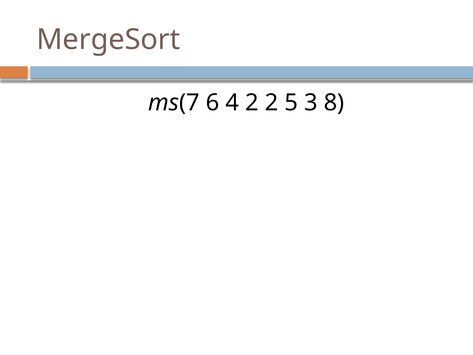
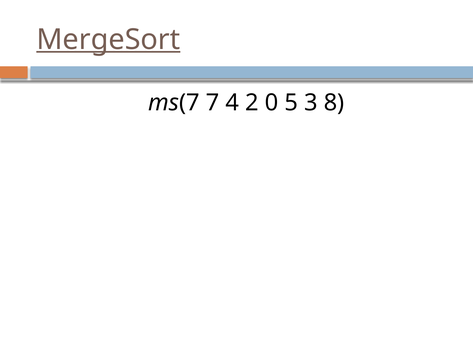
MergeSort underline: none -> present (108, 39)
6: 6 -> 7 (213, 103)
2 2: 2 -> 0 (272, 103)
